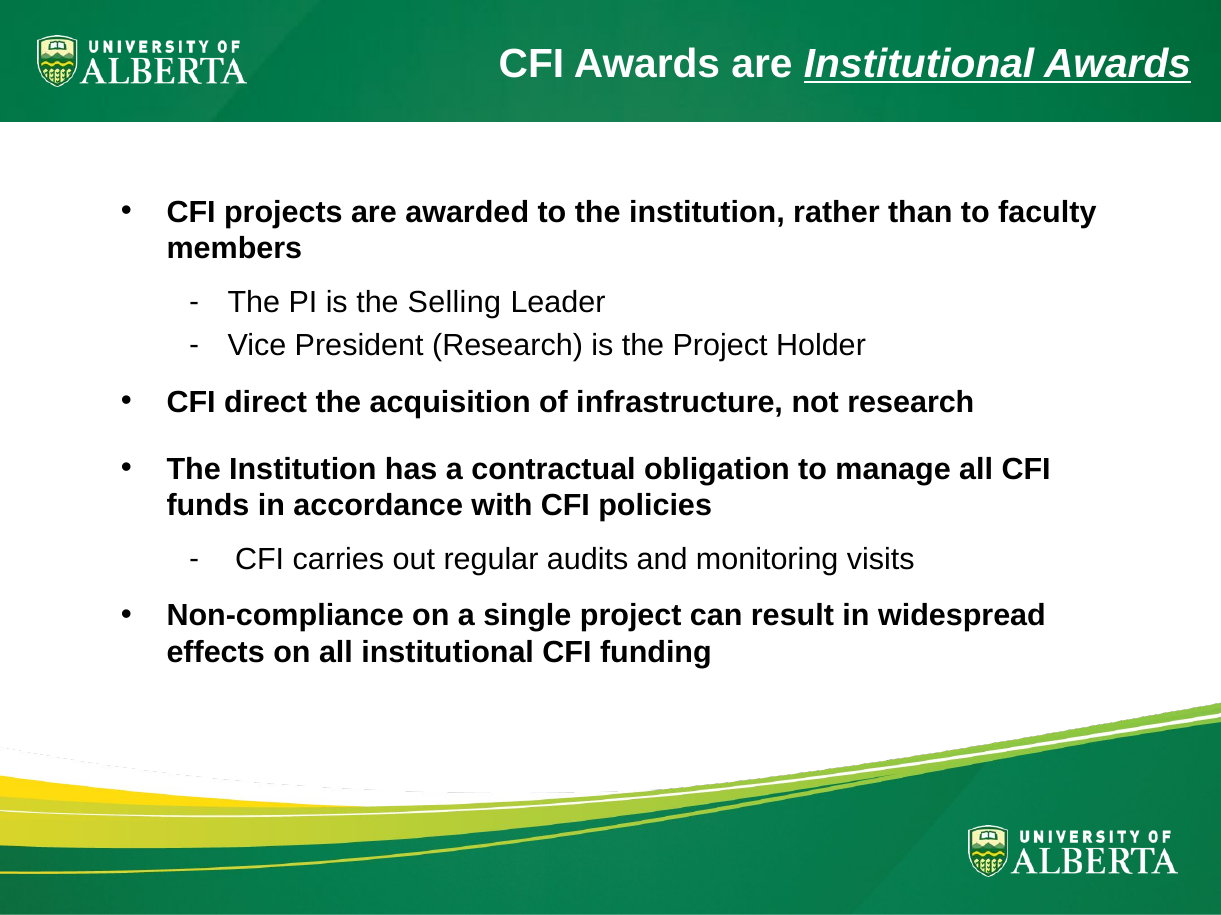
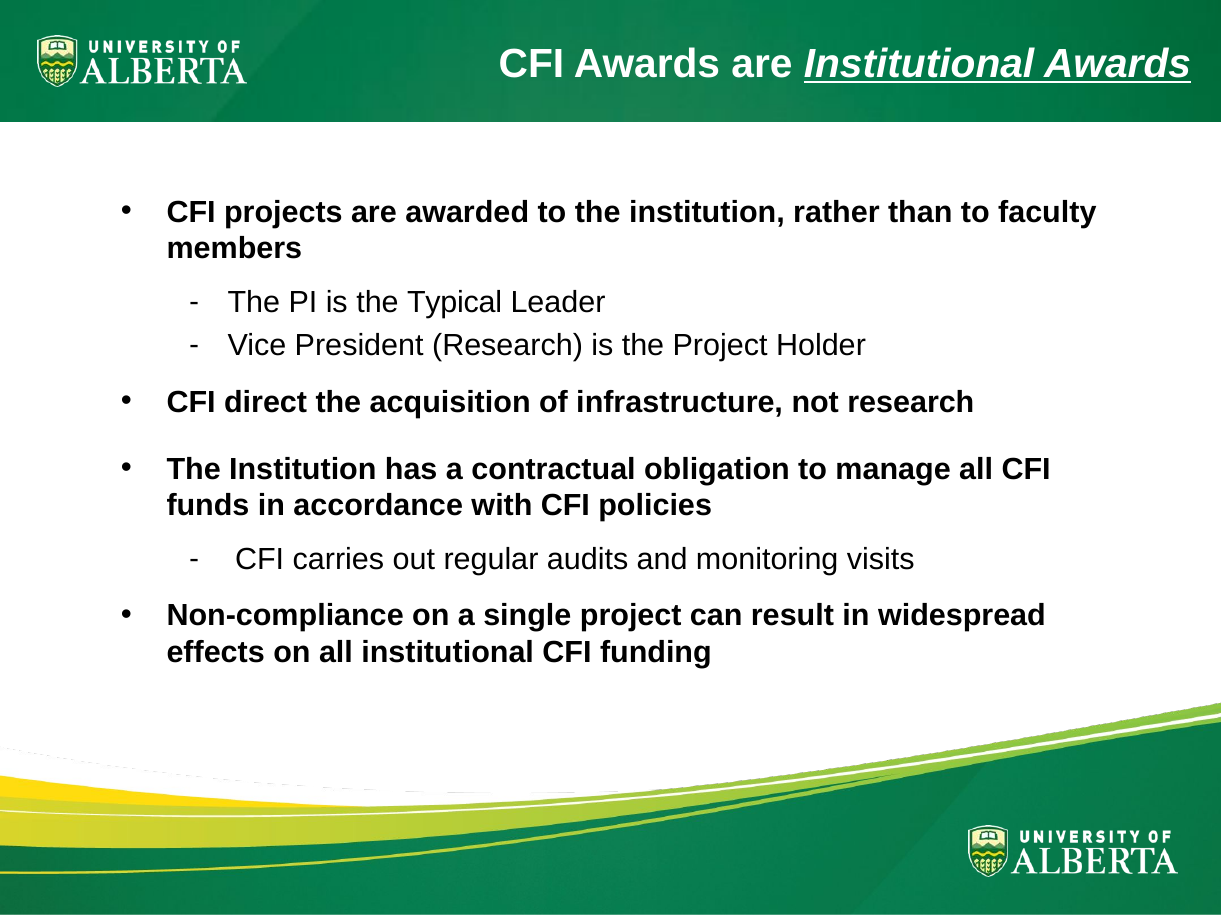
Selling: Selling -> Typical (455, 302)
